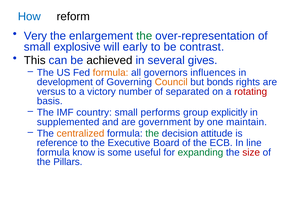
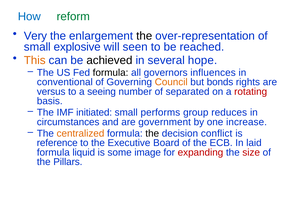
reform colour: black -> green (73, 17)
the colour: green -> black (144, 36)
early: early -> seen (135, 47)
contrast: contrast -> reached (202, 47)
This colour: black -> orange (35, 60)
gives: gives -> hope (203, 60)
formula colour: orange -> black (111, 73)
development: development -> conventional (65, 82)
victory: victory -> seeing (102, 92)
country: country -> initiated (94, 113)
explicitly: explicitly -> reduces (229, 113)
supplemented: supplemented -> circumstances (68, 122)
maintain: maintain -> increase (247, 122)
the colour: green -> black (152, 133)
attitude: attitude -> conflict (217, 133)
line: line -> laid (254, 143)
know: know -> liquid (84, 152)
useful: useful -> image (148, 152)
expanding colour: green -> red (200, 152)
